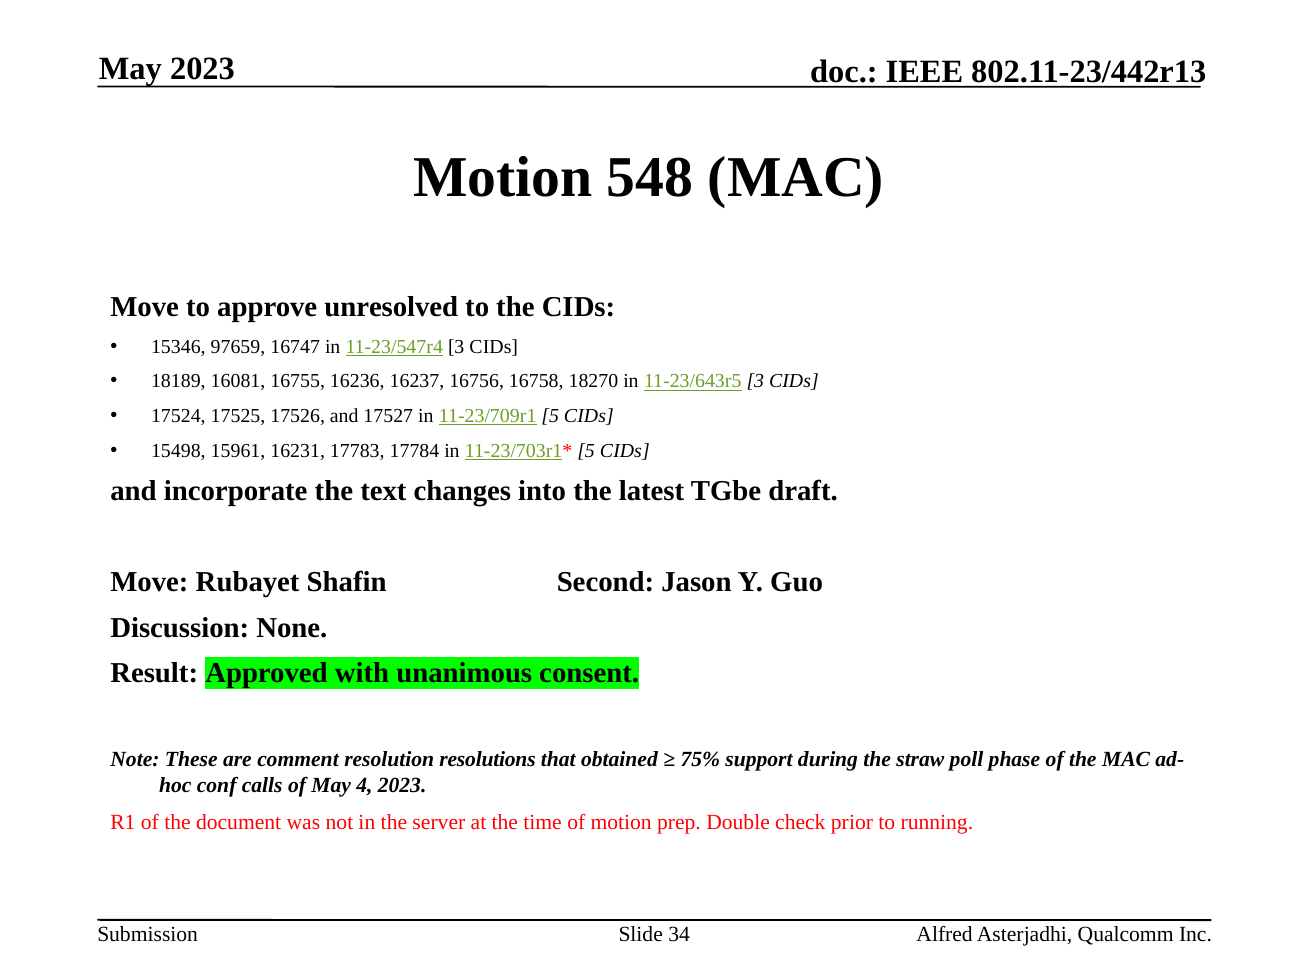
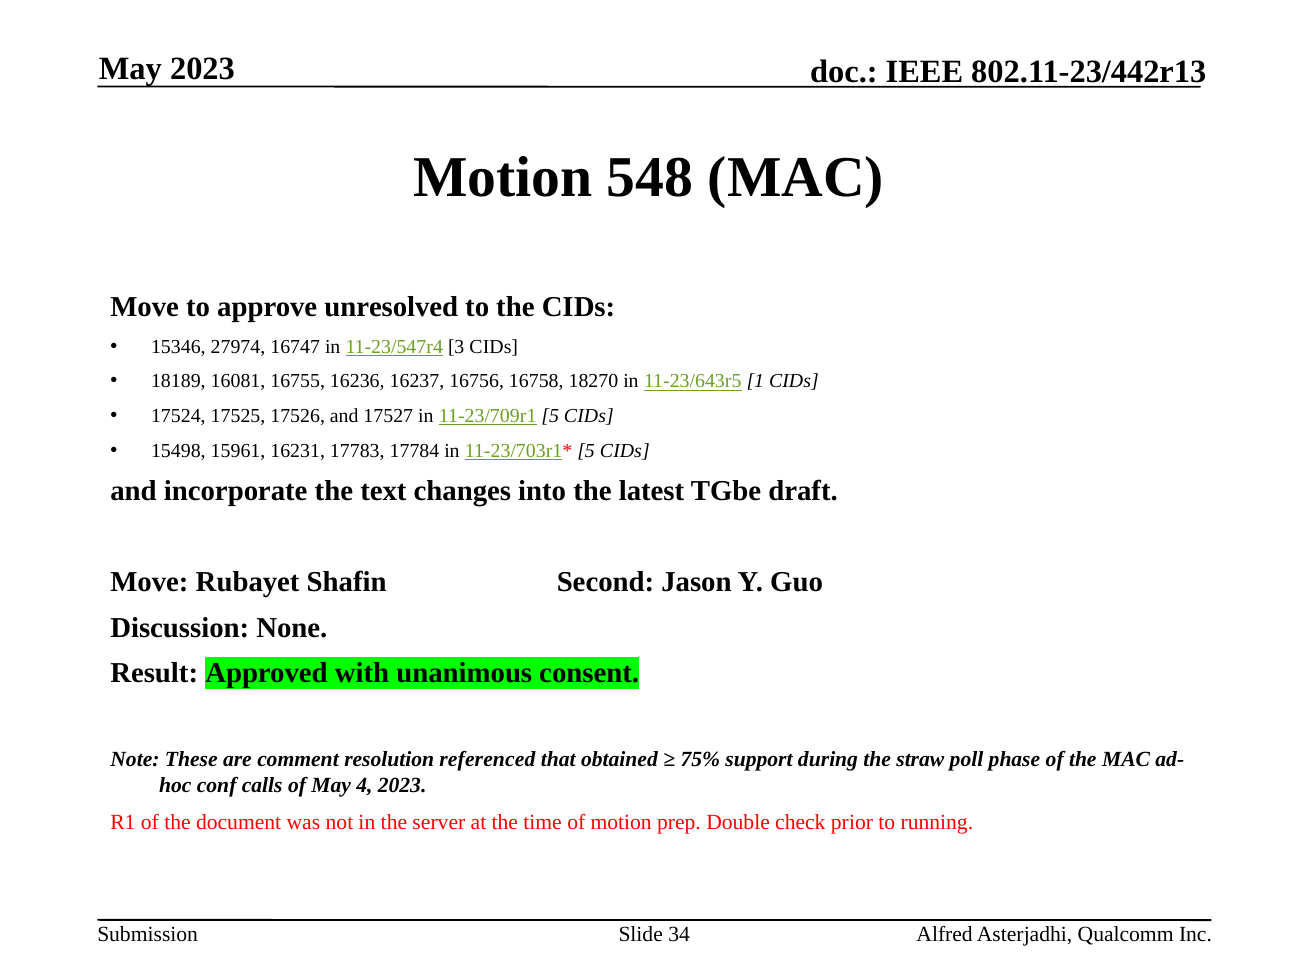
97659: 97659 -> 27974 (238, 346)
11-23/643r5 3: 3 -> 1 (755, 381)
resolutions: resolutions -> referenced (487, 759)
